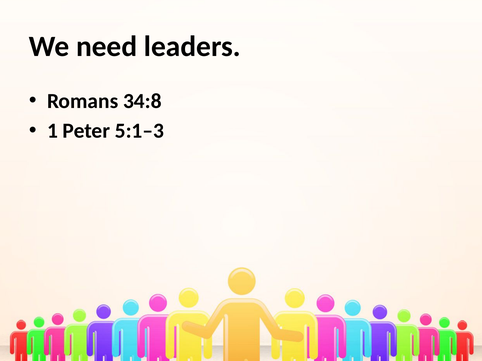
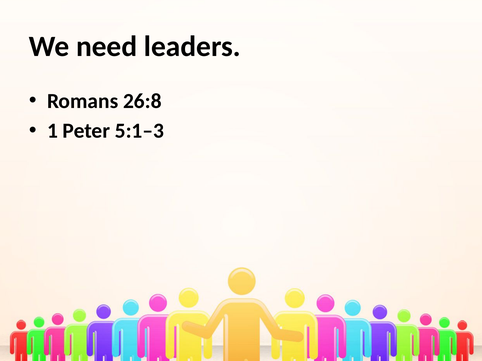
34:8: 34:8 -> 26:8 (142, 101)
